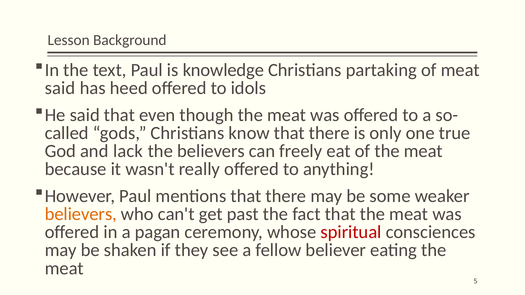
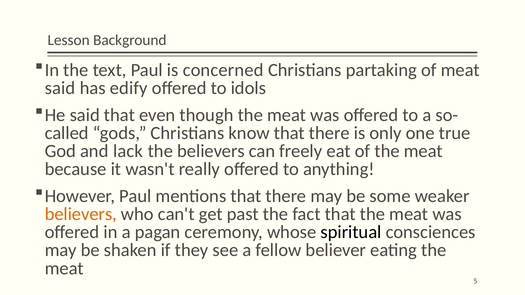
knowledge: knowledge -> concerned (223, 70)
heed: heed -> edify (129, 88)
spiritual colour: red -> black (351, 232)
